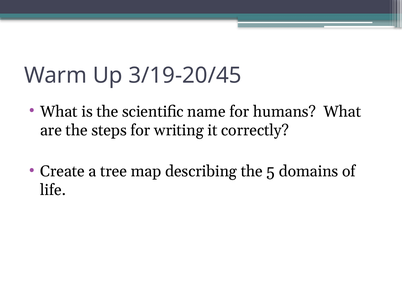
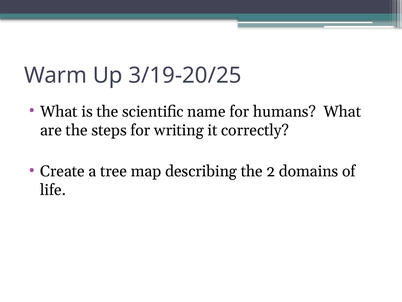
3/19-20/45: 3/19-20/45 -> 3/19-20/25 (185, 75)
5: 5 -> 2 (271, 171)
